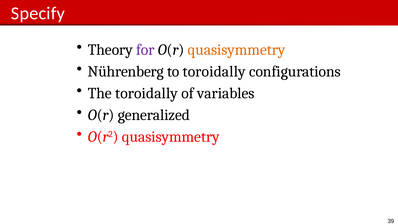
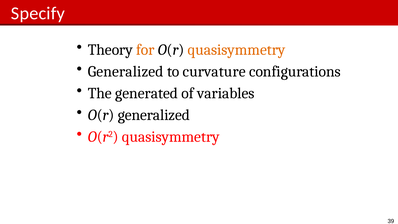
for colour: purple -> orange (145, 50)
Nührenberg: Nührenberg -> Generalized (126, 72)
to toroidally: toroidally -> curvature (214, 72)
The toroidally: toroidally -> generated (147, 93)
